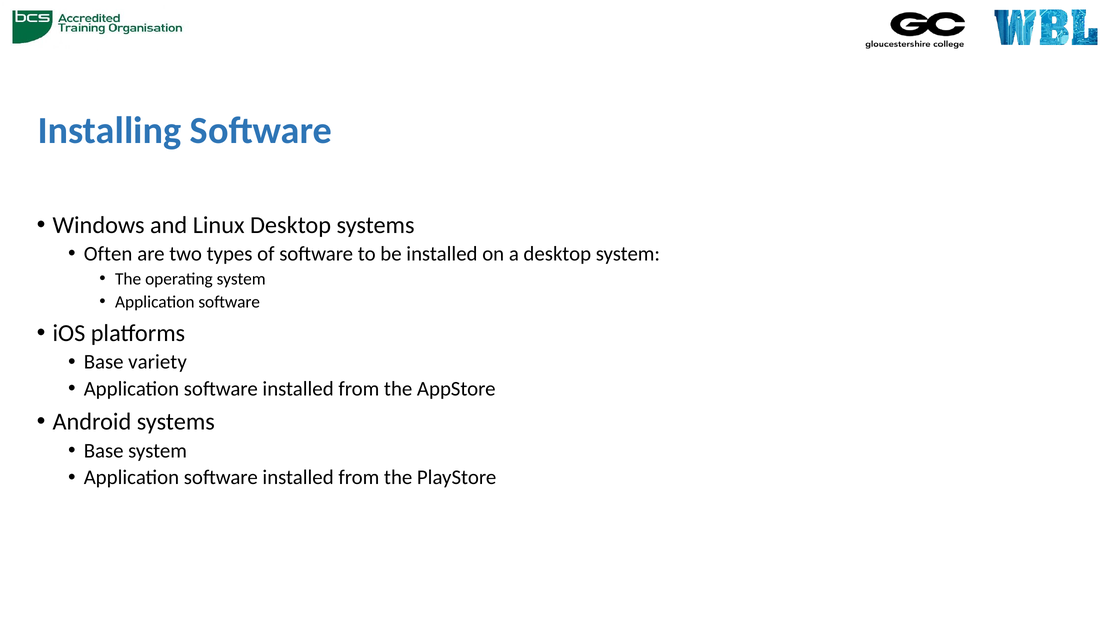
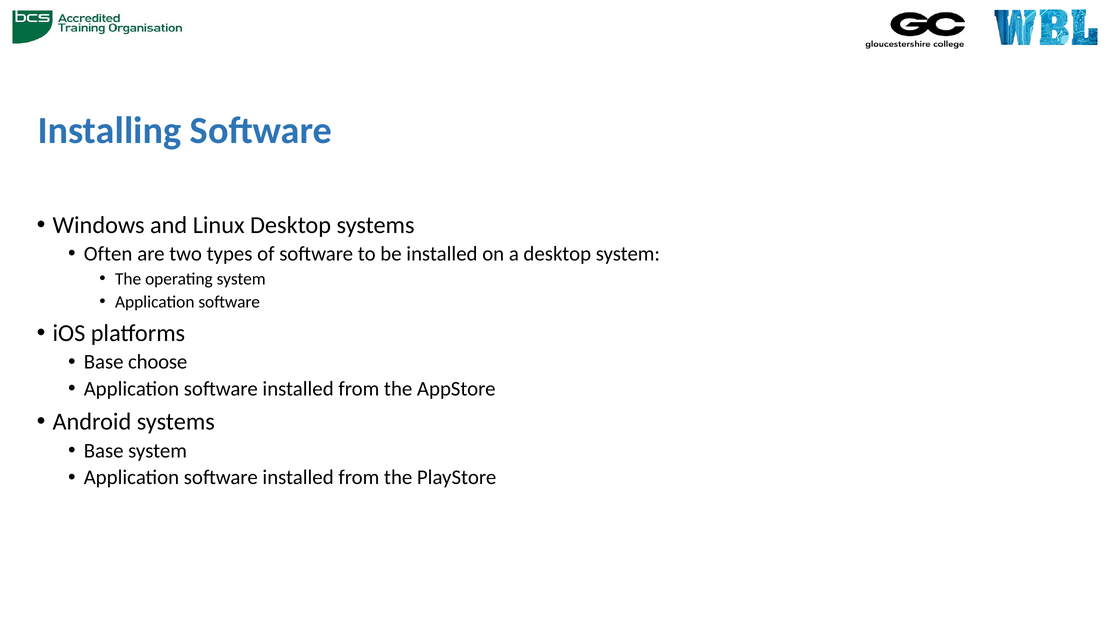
variety: variety -> choose (158, 362)
